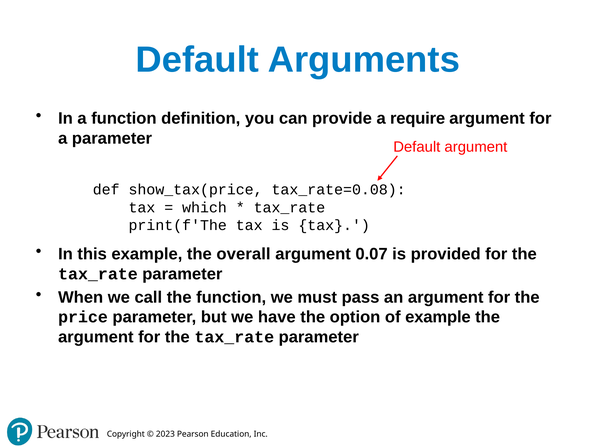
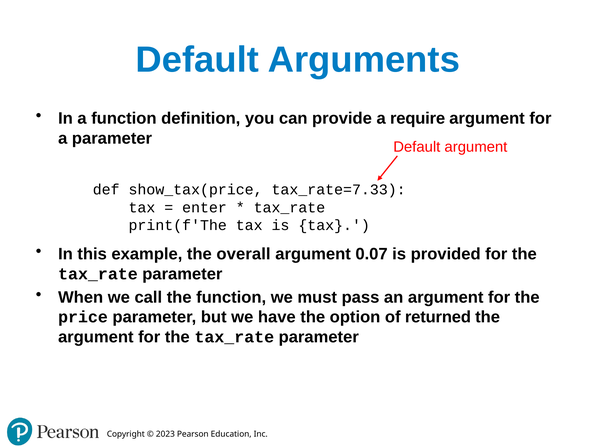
tax_rate=0.08: tax_rate=0.08 -> tax_rate=7.33 (339, 190)
which: which -> enter (205, 208)
of example: example -> returned (438, 317)
